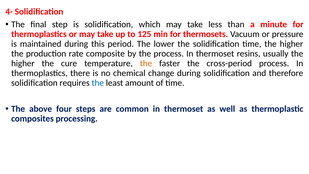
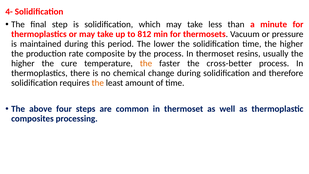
125: 125 -> 812 (144, 34)
cross-period: cross-period -> cross-better (229, 63)
the colour: blue -> orange (98, 83)
